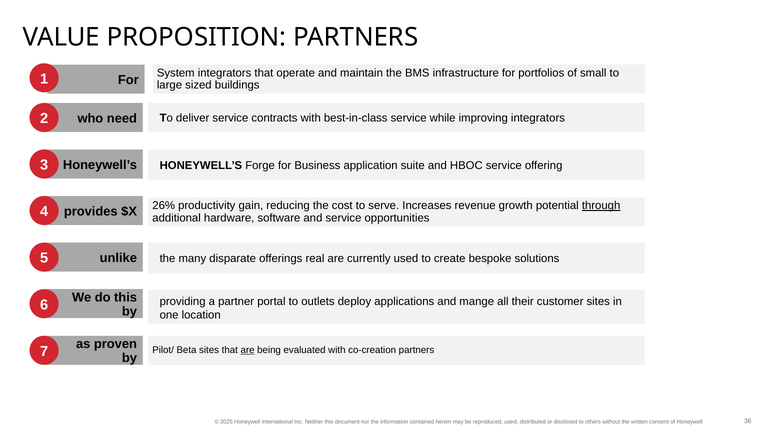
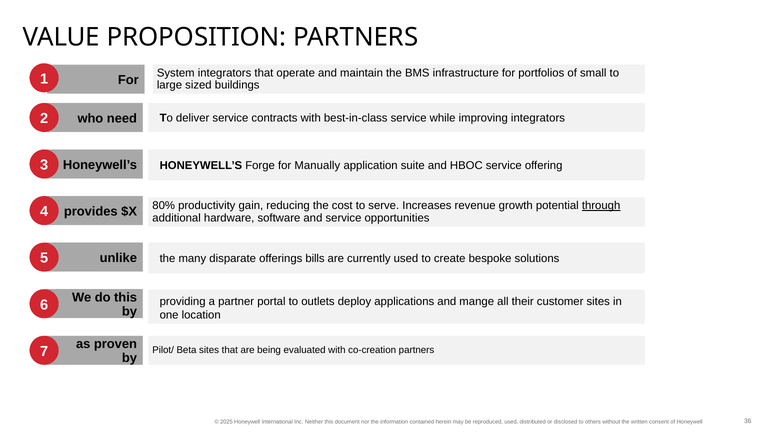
Business: Business -> Manually (317, 166)
26%: 26% -> 80% (164, 206)
real: real -> bills (315, 259)
are underline: present -> none (248, 351)
